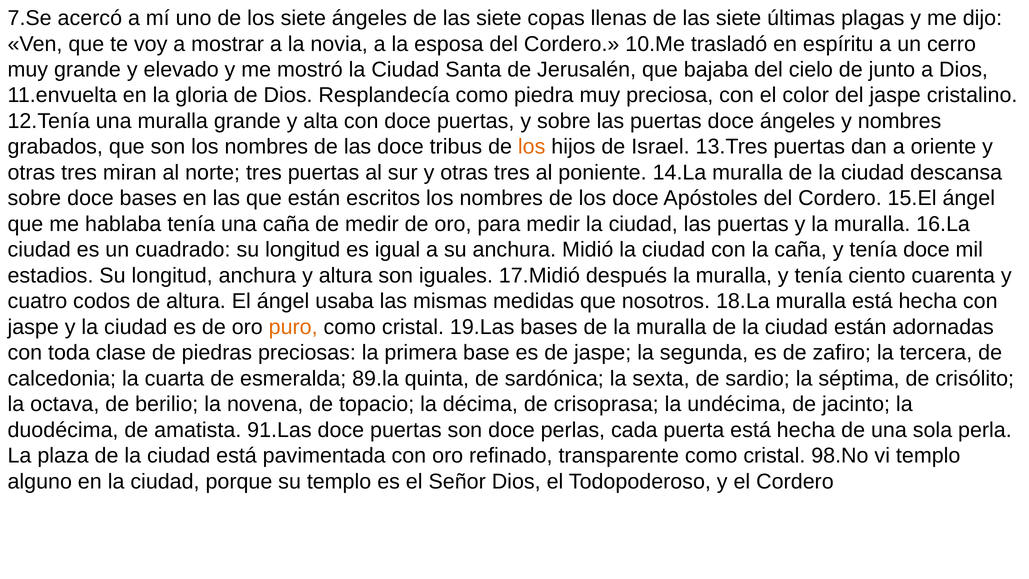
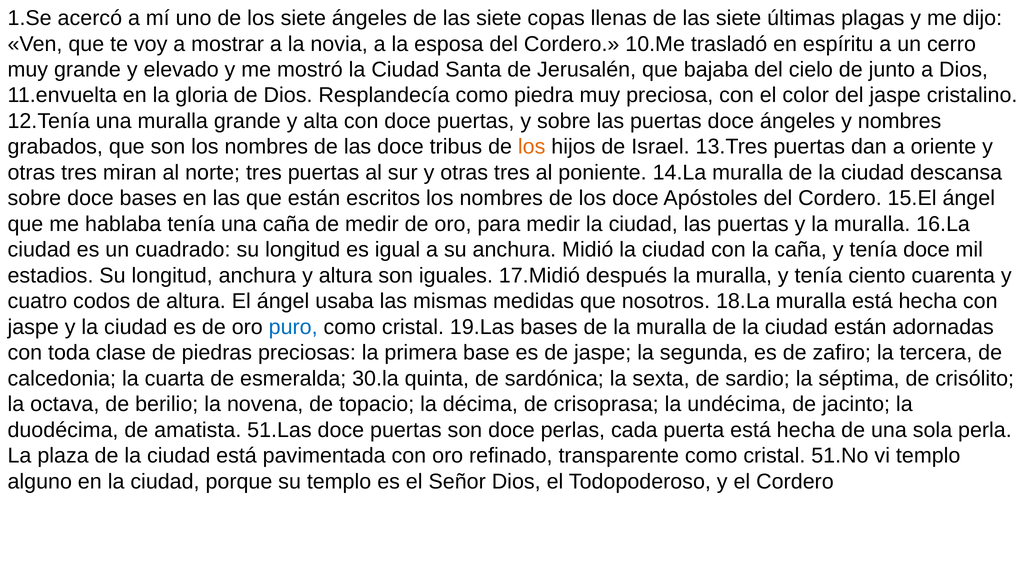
7.Se: 7.Se -> 1.Se (30, 18)
puro colour: orange -> blue (293, 327)
89.la: 89.la -> 30.la (375, 378)
91.Las: 91.Las -> 51.Las (279, 430)
98.No: 98.No -> 51.No (840, 456)
